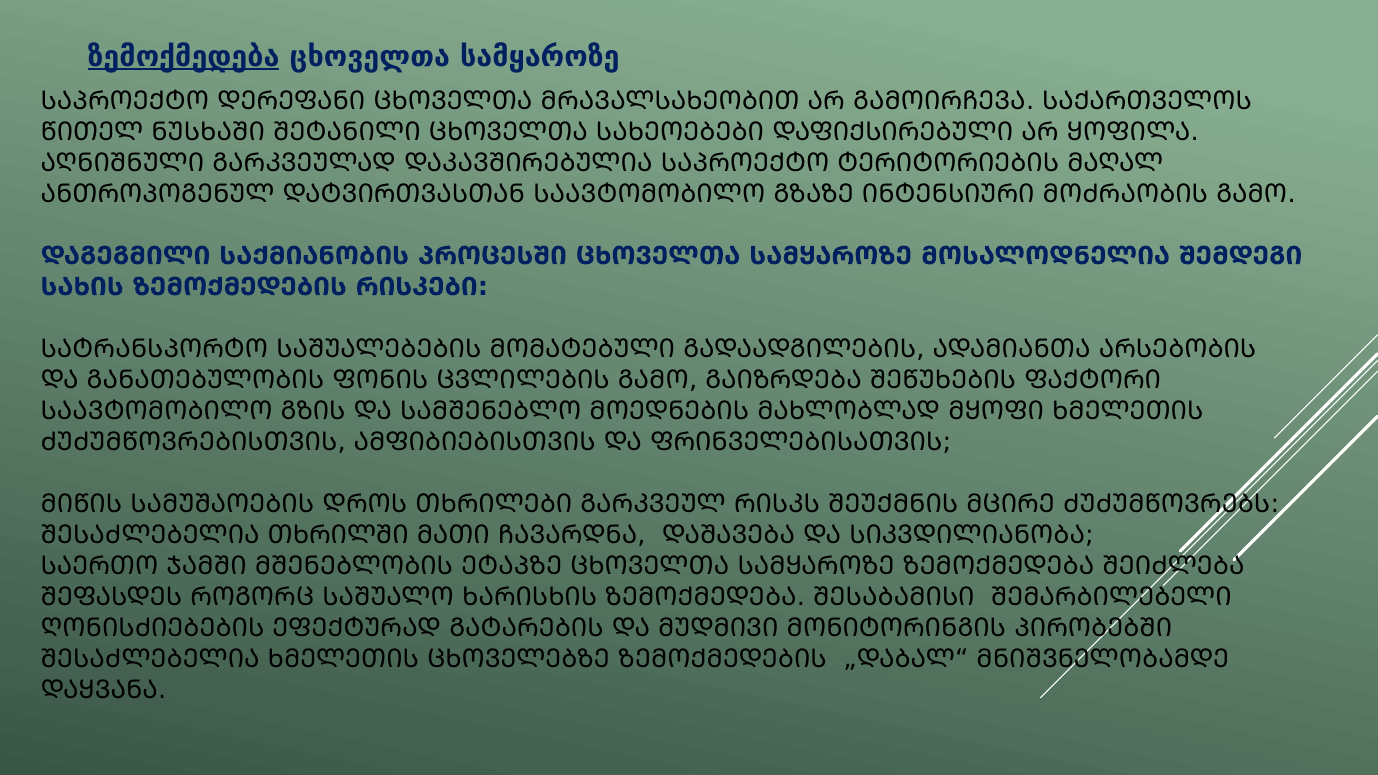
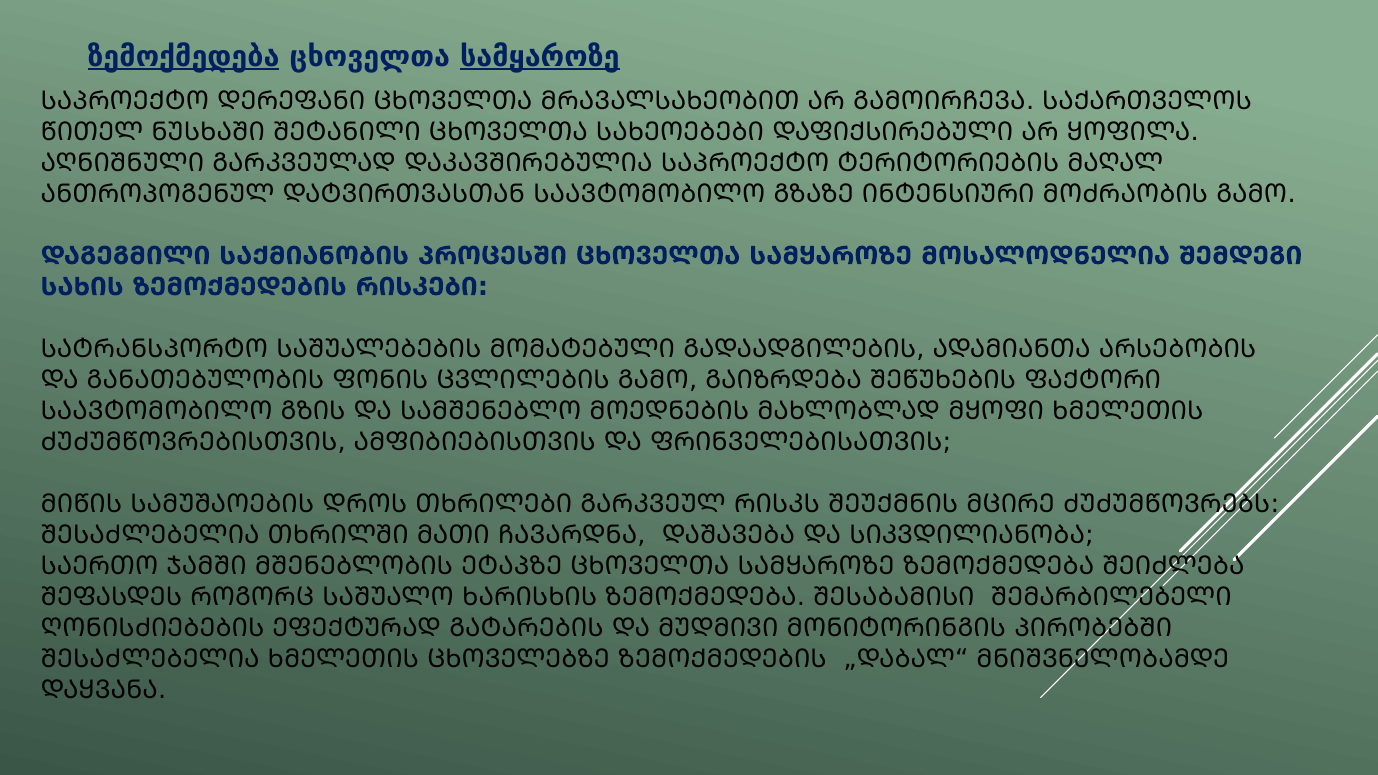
სამყაროზე underline: none -> present (540, 57)
